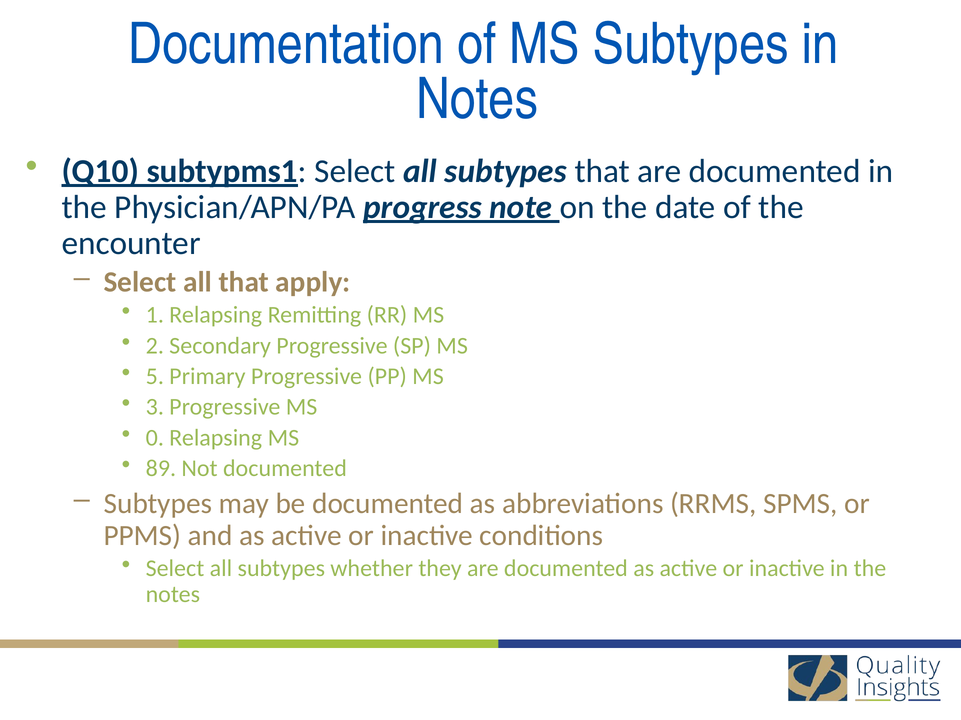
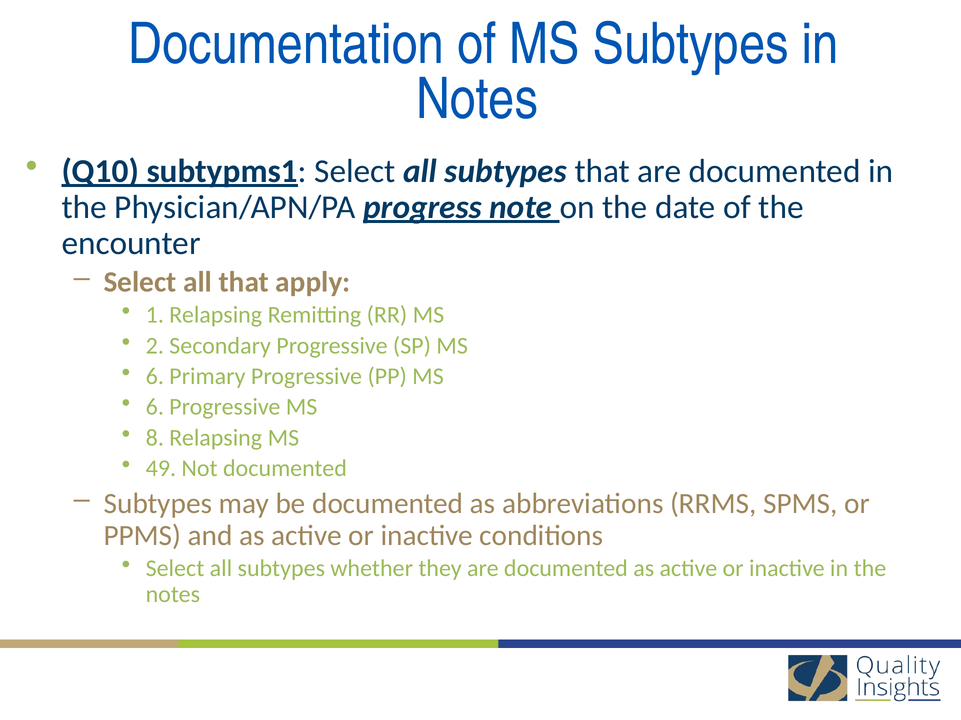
5: 5 -> 6 (155, 377)
3: 3 -> 6 (155, 407)
0: 0 -> 8 (155, 438)
89: 89 -> 49 (161, 469)
